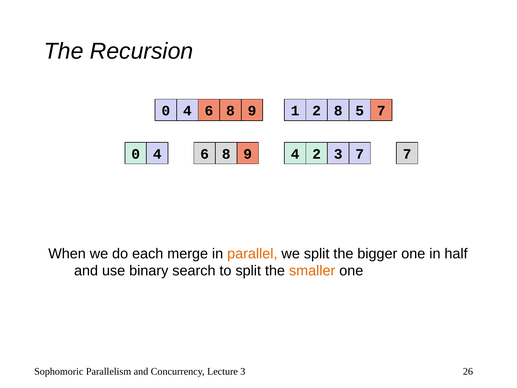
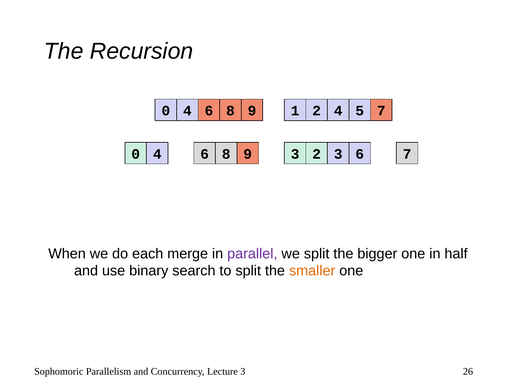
2 8: 8 -> 4 (338, 111)
4 4: 4 -> 3 (295, 154)
3 7: 7 -> 6 (360, 154)
parallel colour: orange -> purple (252, 253)
